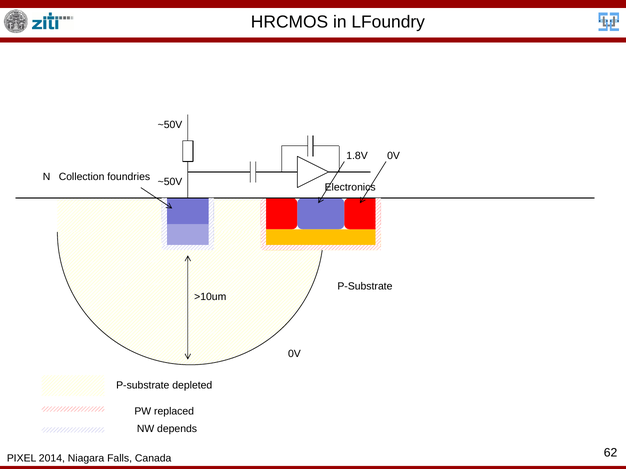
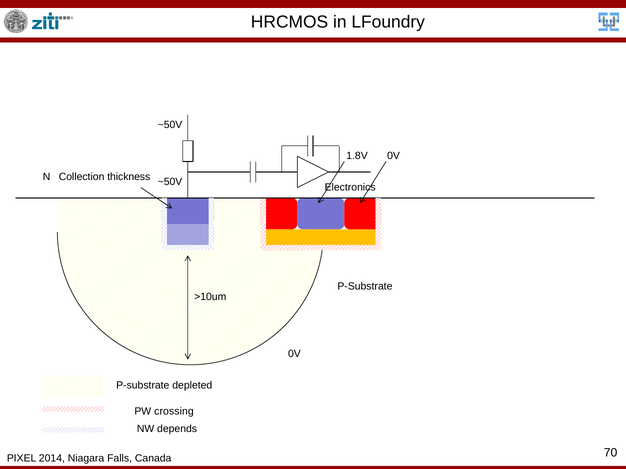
foundries: foundries -> thickness (129, 177)
replaced: replaced -> crossing (174, 412)
62: 62 -> 70 (611, 453)
